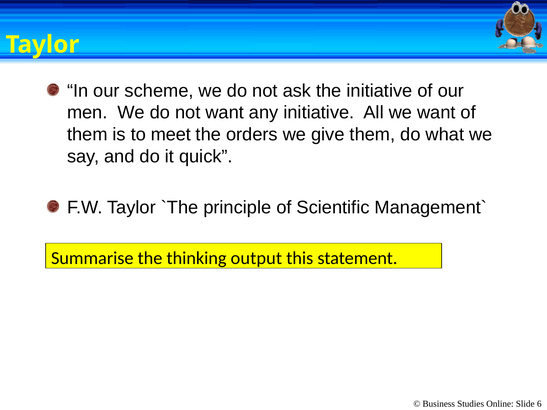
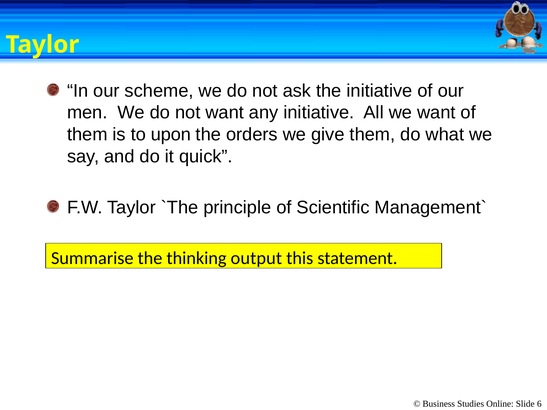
meet: meet -> upon (171, 135)
